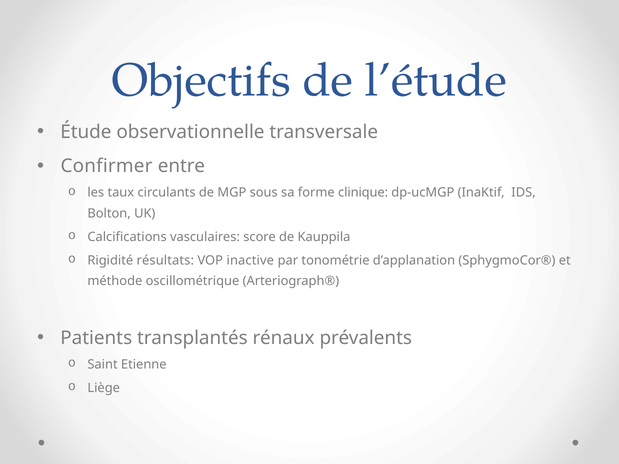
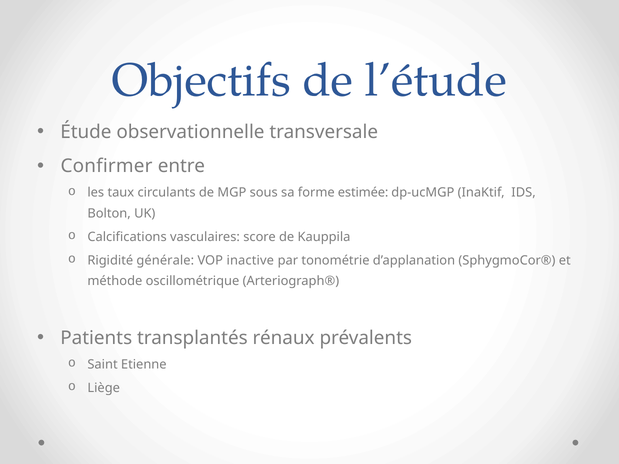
clinique: clinique -> estimée (363, 193)
résultats: résultats -> générale (165, 260)
